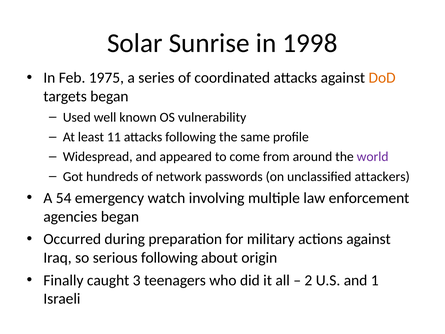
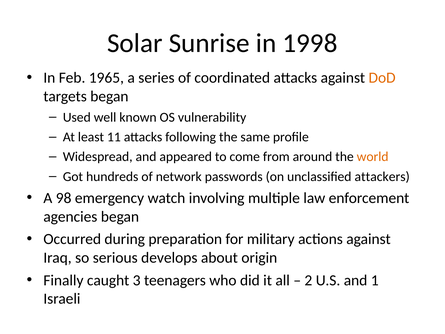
1975: 1975 -> 1965 (106, 78)
world colour: purple -> orange (373, 157)
54: 54 -> 98 (64, 198)
serious following: following -> develops (169, 258)
